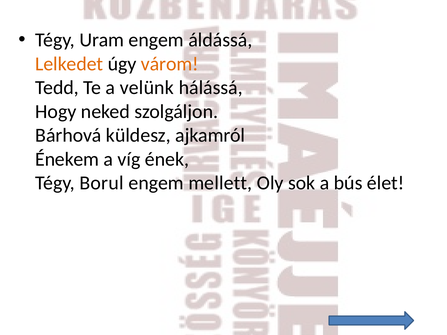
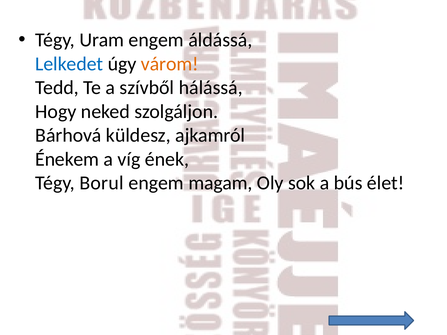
Lelkedet colour: orange -> blue (69, 64)
velünk: velünk -> szívből (147, 88)
mellett: mellett -> magam (220, 183)
